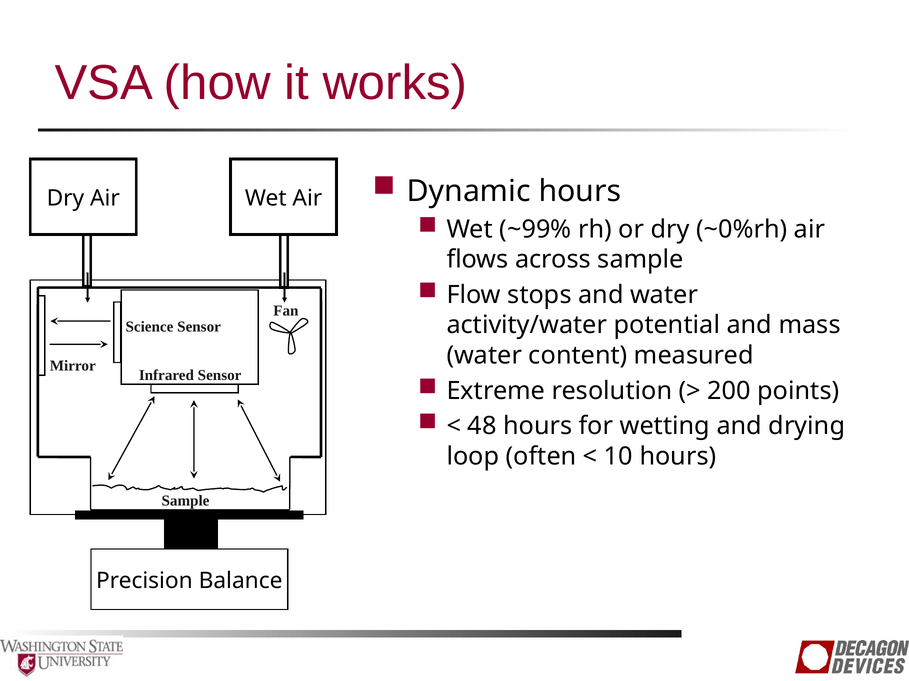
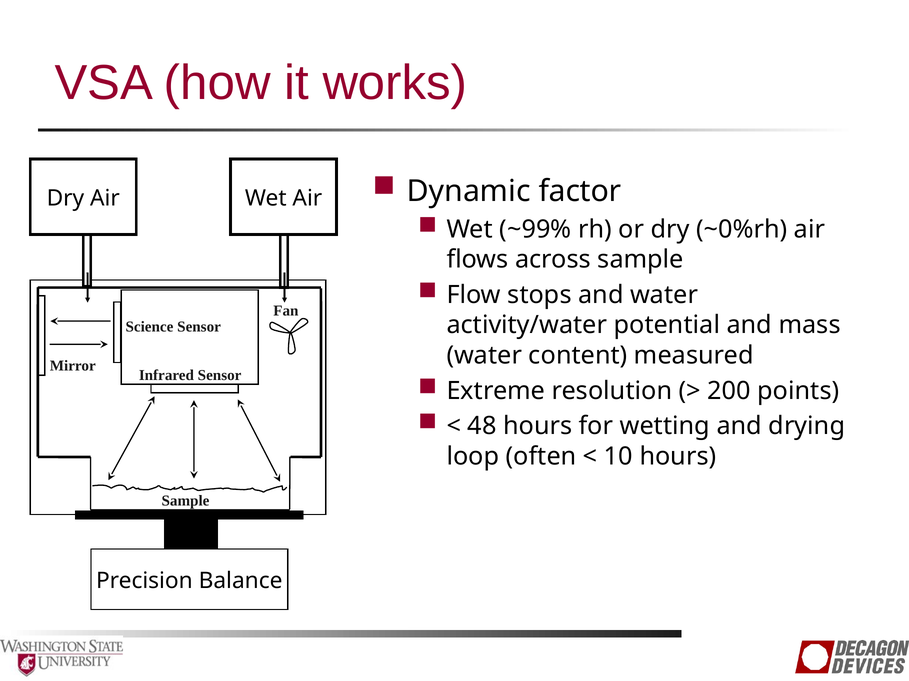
Dynamic hours: hours -> factor (580, 192)
